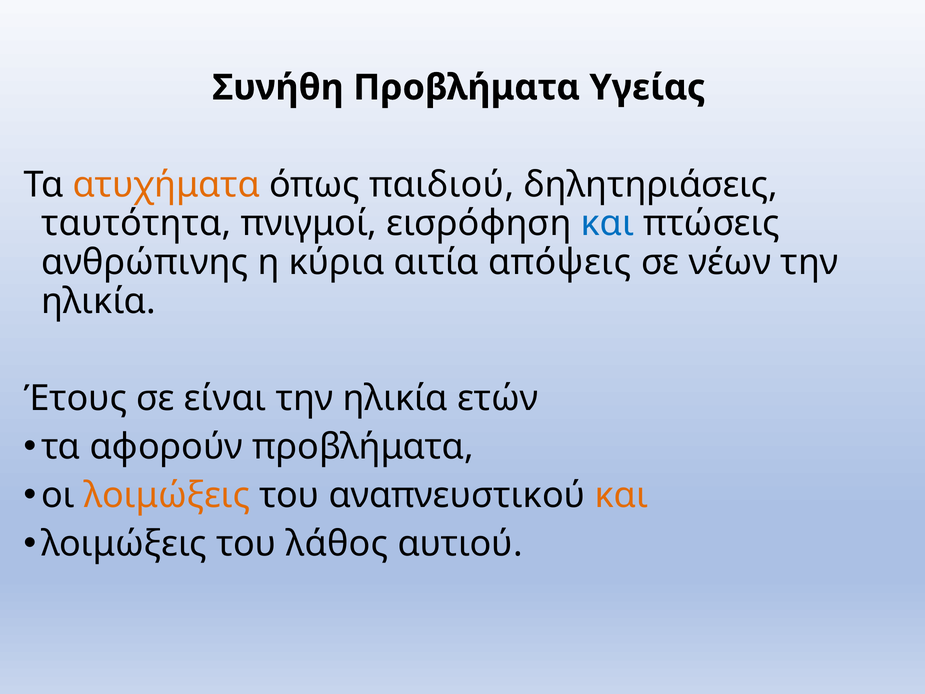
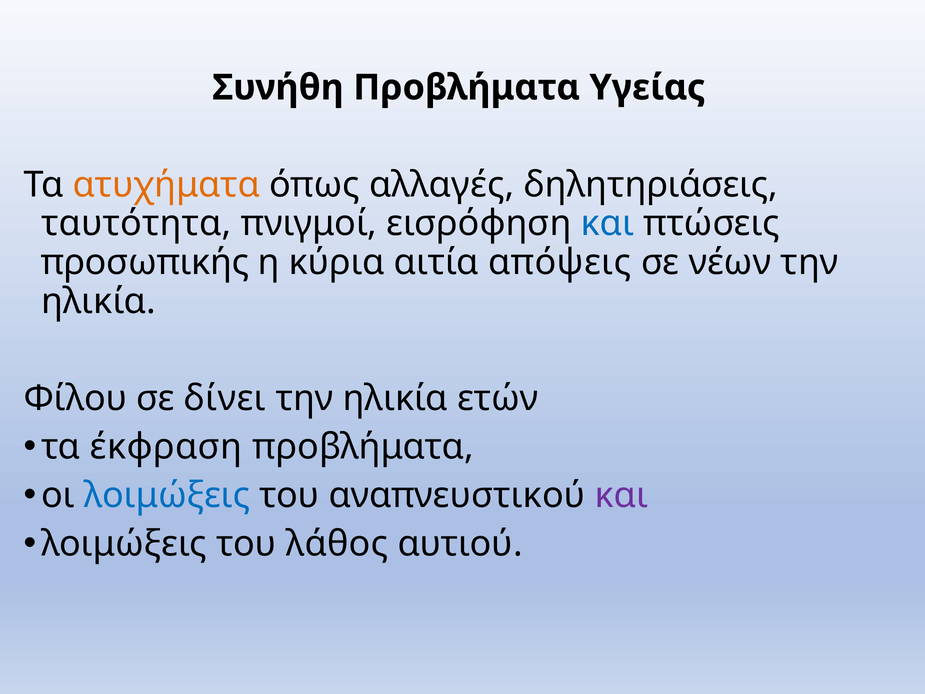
παιδιού: παιδιού -> αλλαγές (442, 185)
ανθρώπινης: ανθρώπινης -> προσωπικής (145, 262)
Έτους: Έτους -> Φίλου (75, 398)
είναι: είναι -> δίνει (225, 398)
αφορούν: αφορούν -> έκφραση (166, 447)
λοιμώξεις colour: orange -> blue (167, 495)
και colour: orange -> purple (621, 495)
